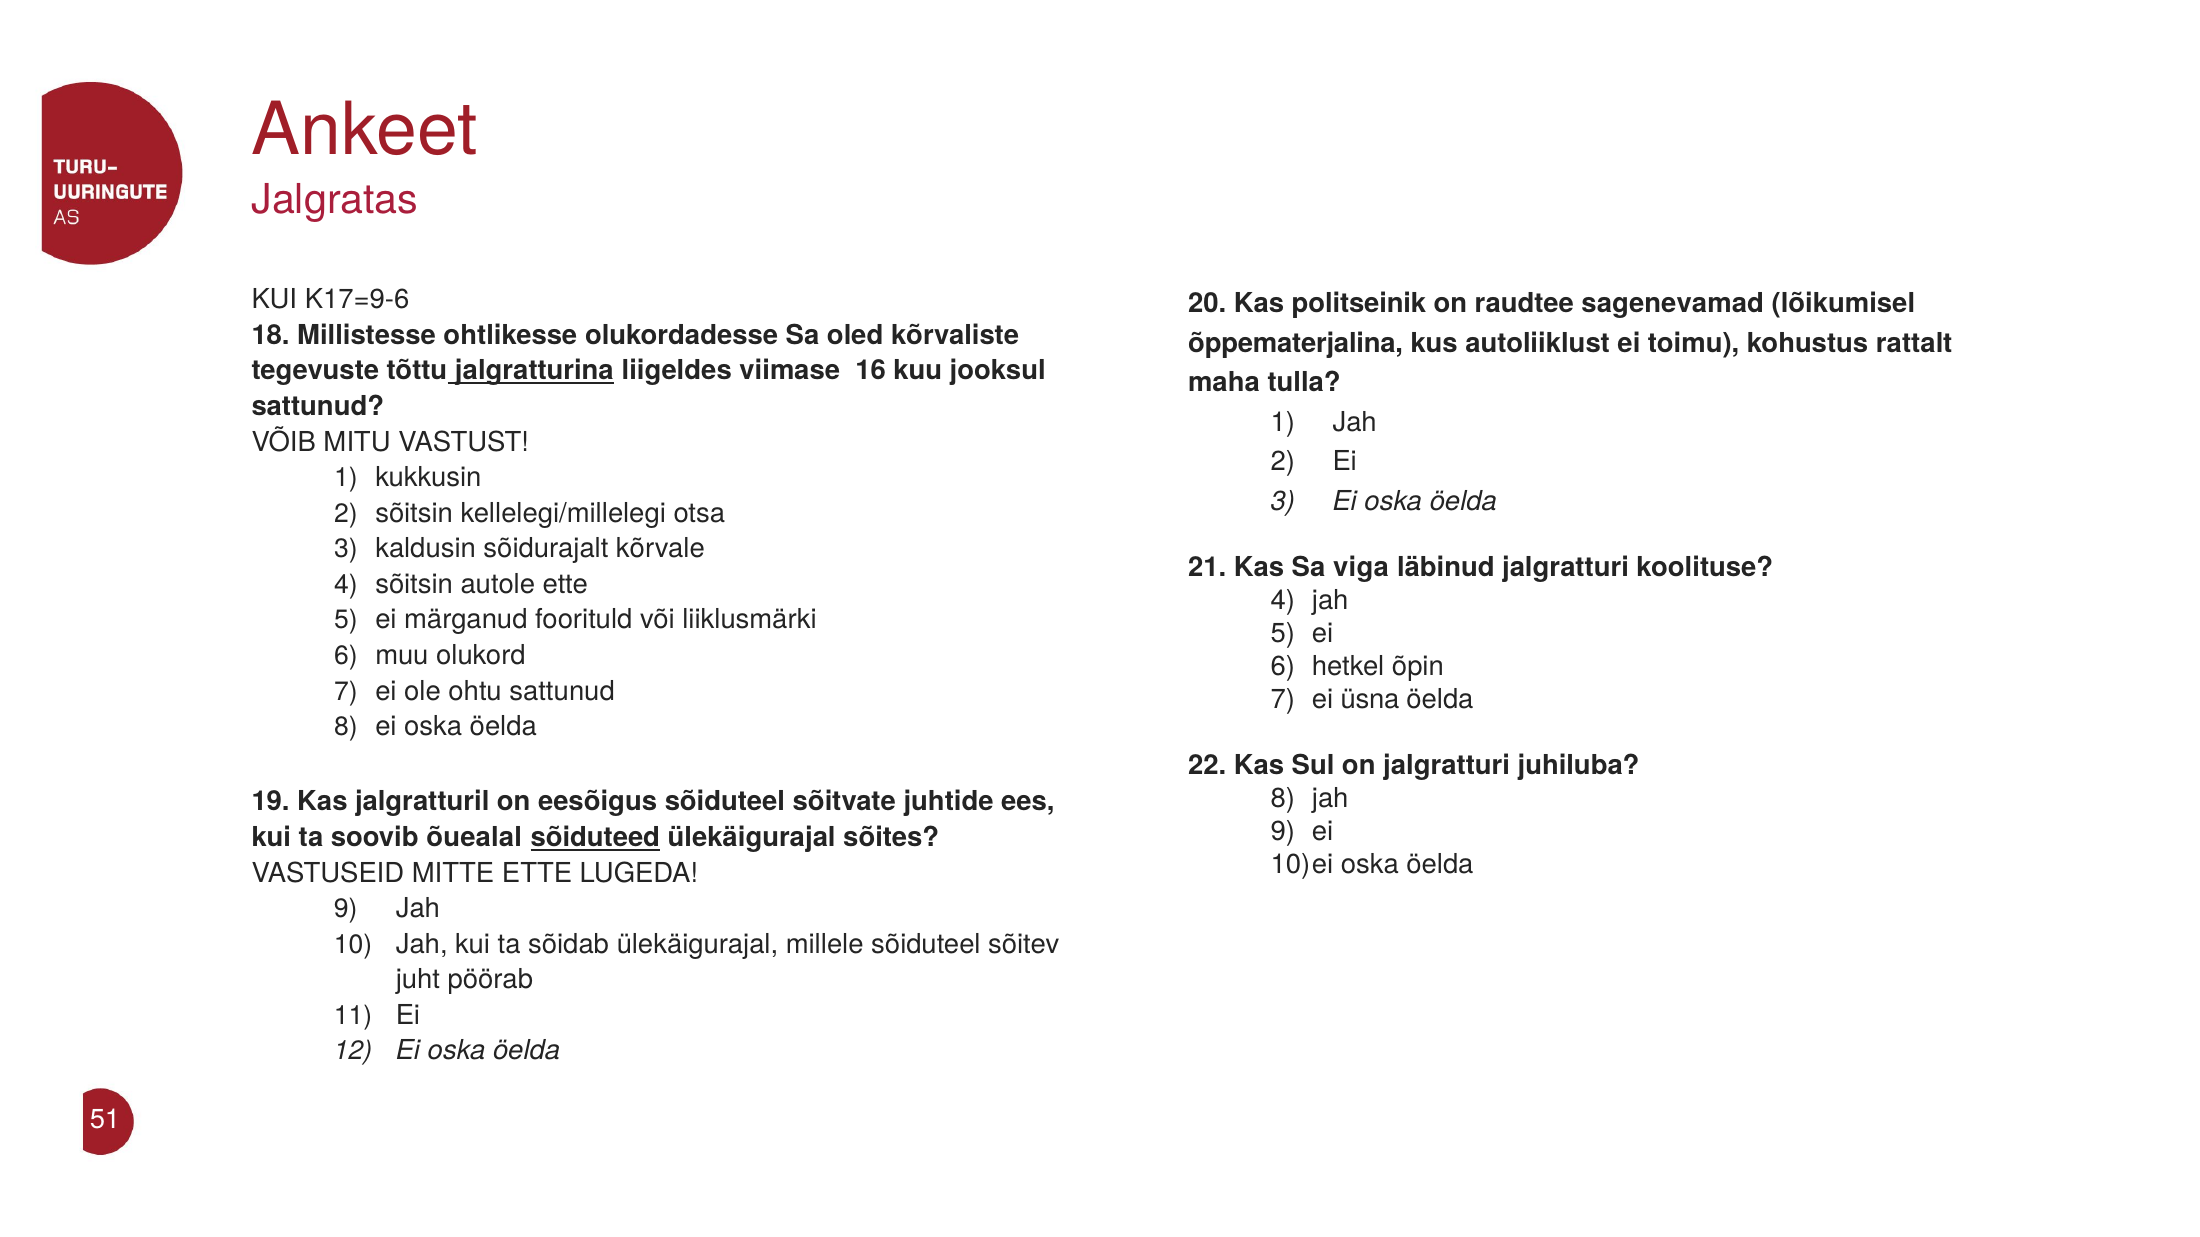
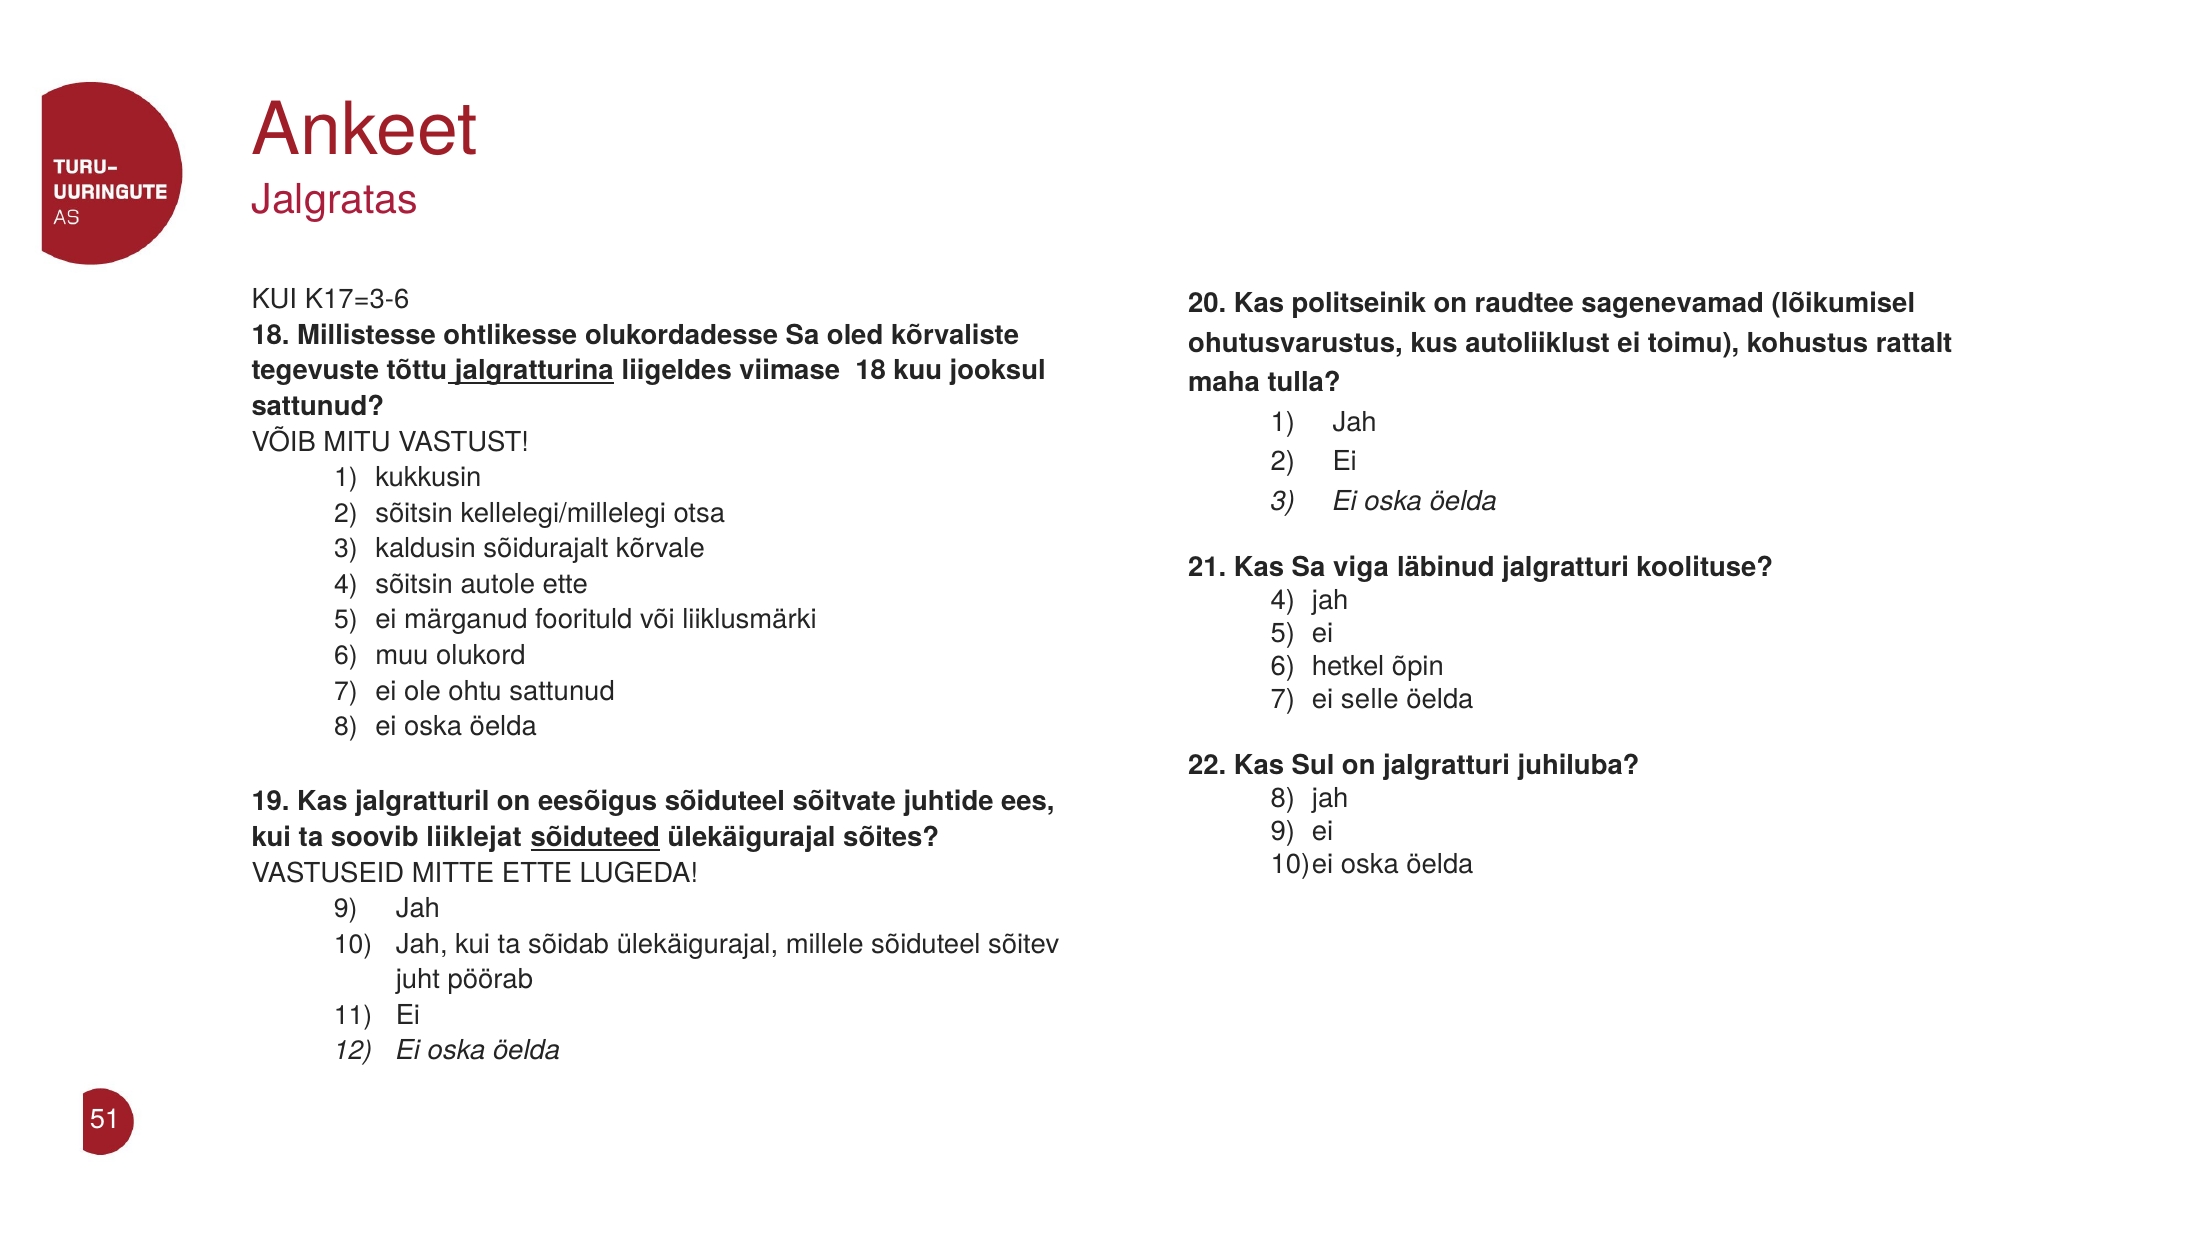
K17=9-6: K17=9-6 -> K17=3-6 (357, 300)
õppematerjalina: õppematerjalina -> ohutusvarustus (1296, 343)
viimase 16: 16 -> 18 (871, 371)
üsna: üsna -> selle (1370, 700)
õuealal: õuealal -> liiklejat (474, 838)
